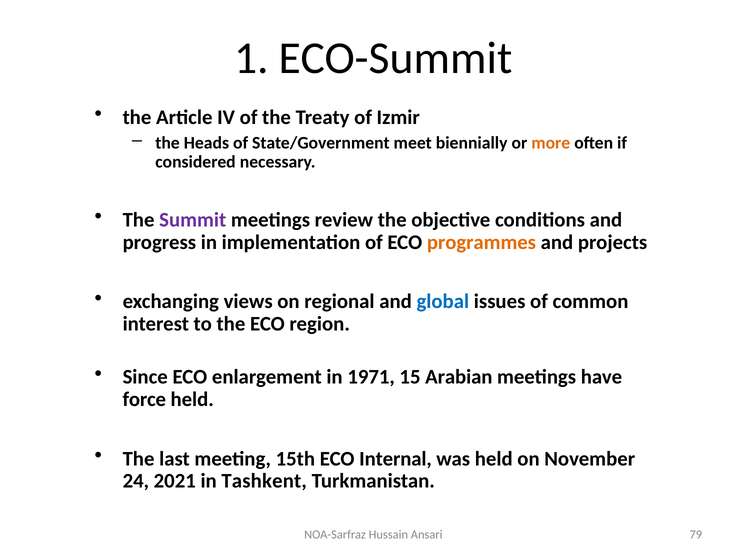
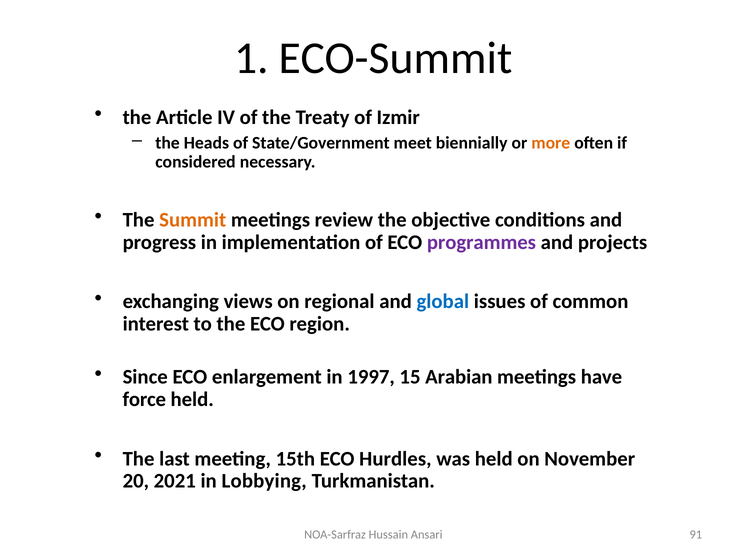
Summit colour: purple -> orange (193, 220)
programmes colour: orange -> purple (481, 242)
1971: 1971 -> 1997 (371, 377)
Internal: Internal -> Hurdles (395, 459)
24: 24 -> 20 (136, 481)
Tashkent: Tashkent -> Lobbying (264, 481)
79: 79 -> 91 (696, 535)
